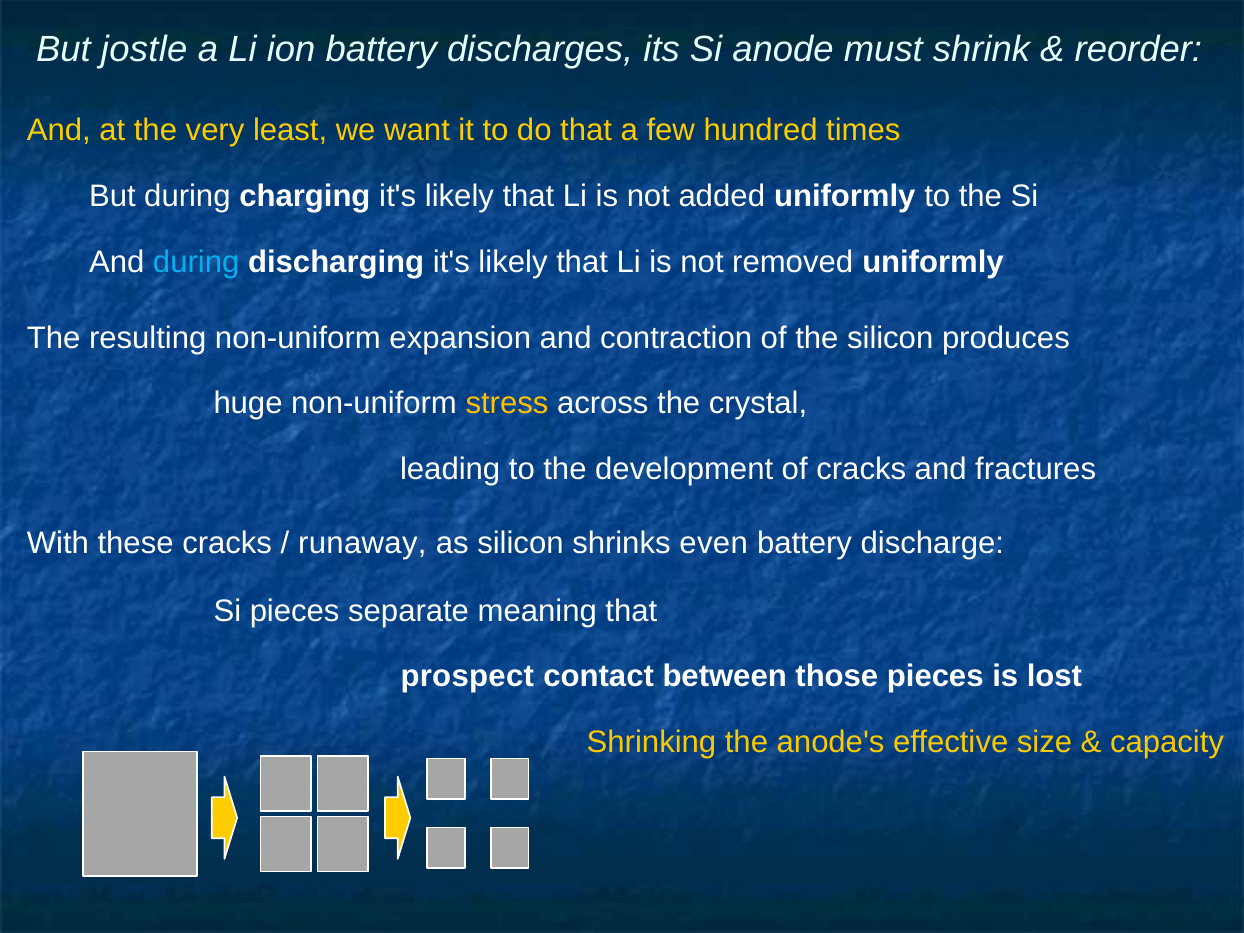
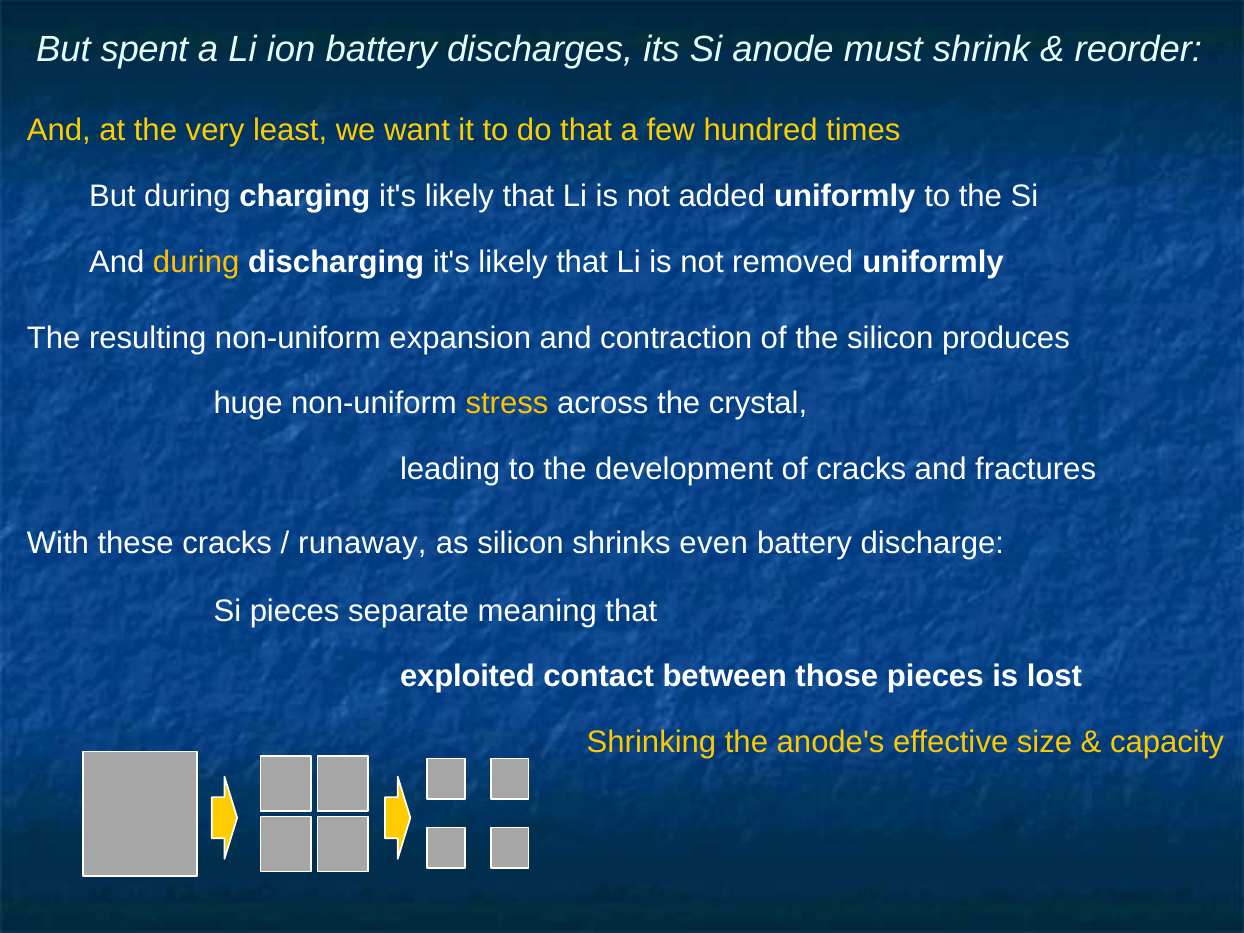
jostle: jostle -> spent (145, 49)
during colour: light blue -> yellow (196, 262)
prospect: prospect -> exploited (468, 676)
